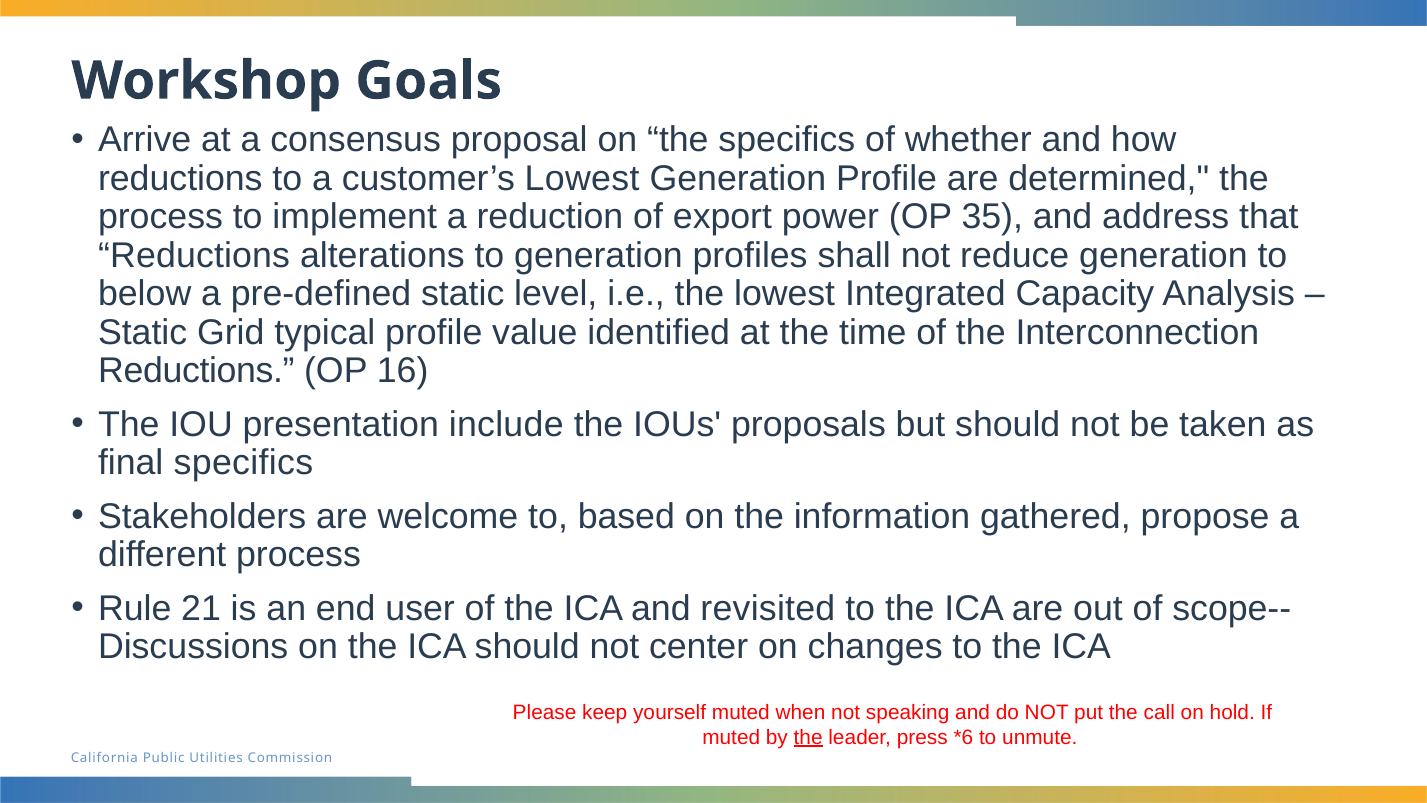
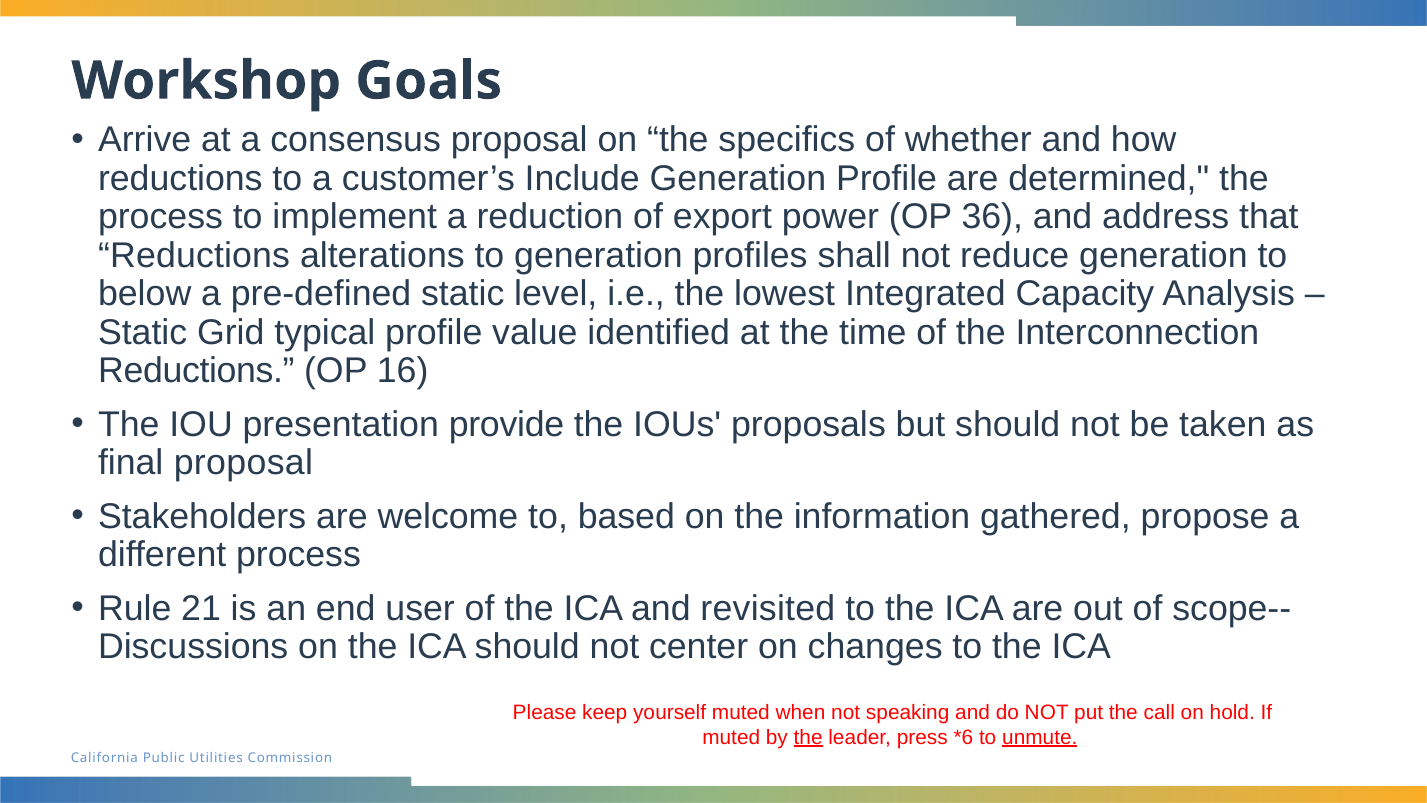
customer’s Lowest: Lowest -> Include (582, 178)
35: 35 -> 36 (992, 217)
include: include -> provide (506, 424)
final specifics: specifics -> proposal (243, 463)
unmute underline: none -> present (1040, 737)
